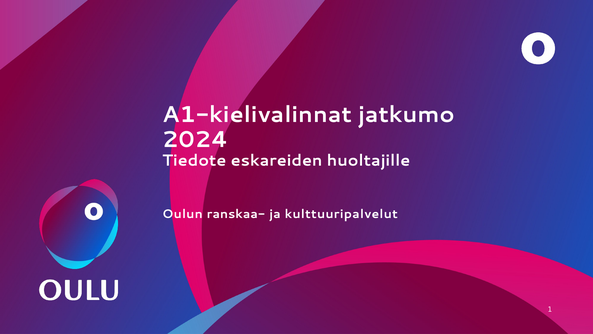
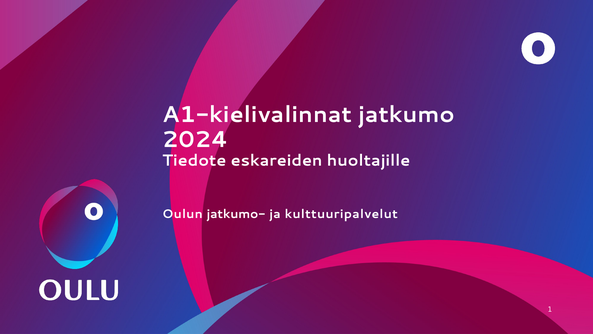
ranskaa-: ranskaa- -> jatkumo- (236, 214)
